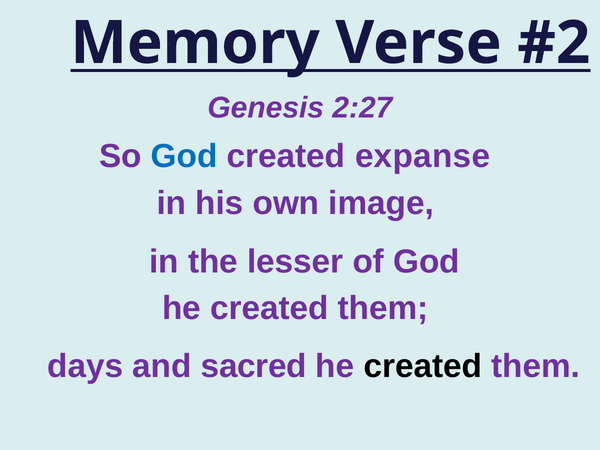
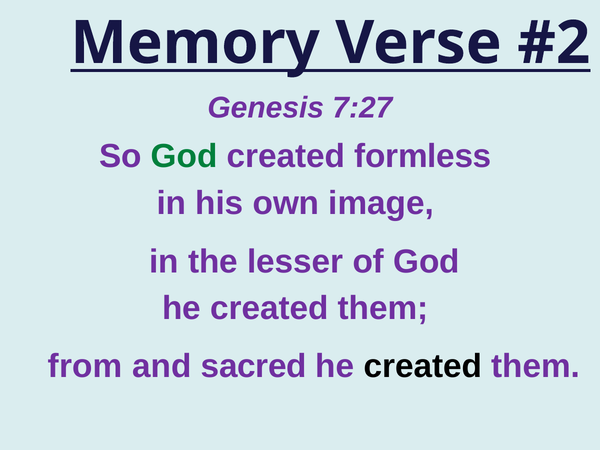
2:27: 2:27 -> 7:27 (362, 108)
God colour: blue -> green (184, 156)
expanse: expanse -> formless (423, 156)
days: days -> from (85, 366)
